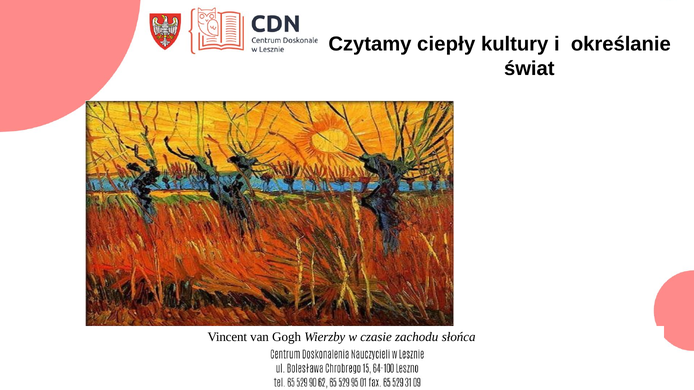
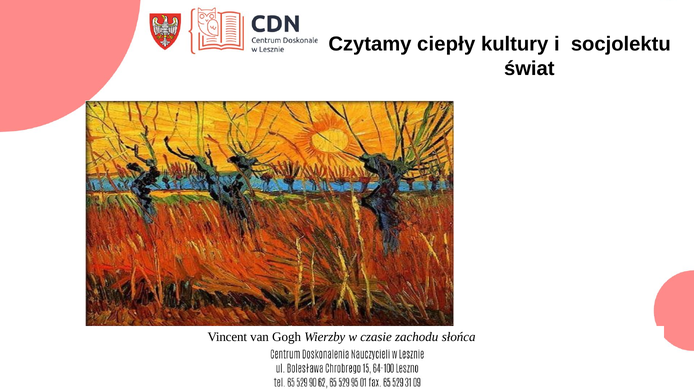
określanie: określanie -> socjolektu (621, 44)
